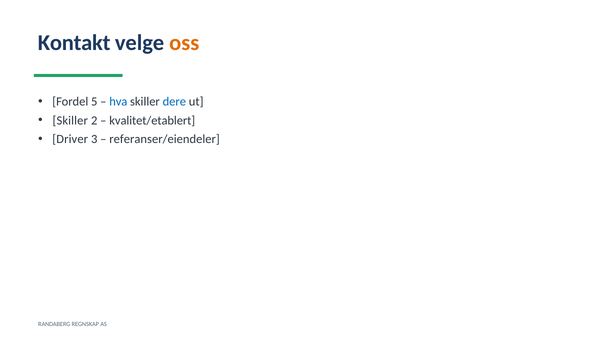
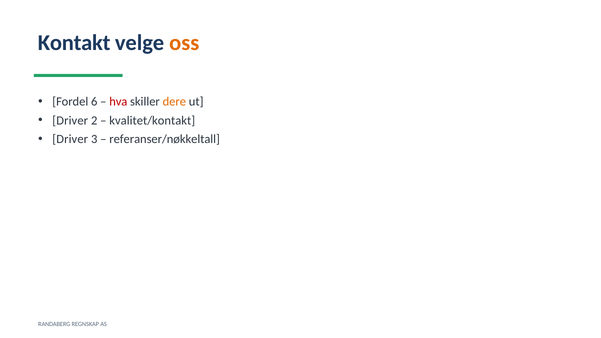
5: 5 -> 6 (94, 102)
hva colour: blue -> red (118, 102)
dere colour: blue -> orange (174, 102)
Skiller: Skiller -> Driver (70, 121)
kvalitet/etablert: kvalitet/etablert -> kvalitet/kontakt (152, 121)
referanser/eiendeler: referanser/eiendeler -> referanser/nøkkeltall (165, 139)
